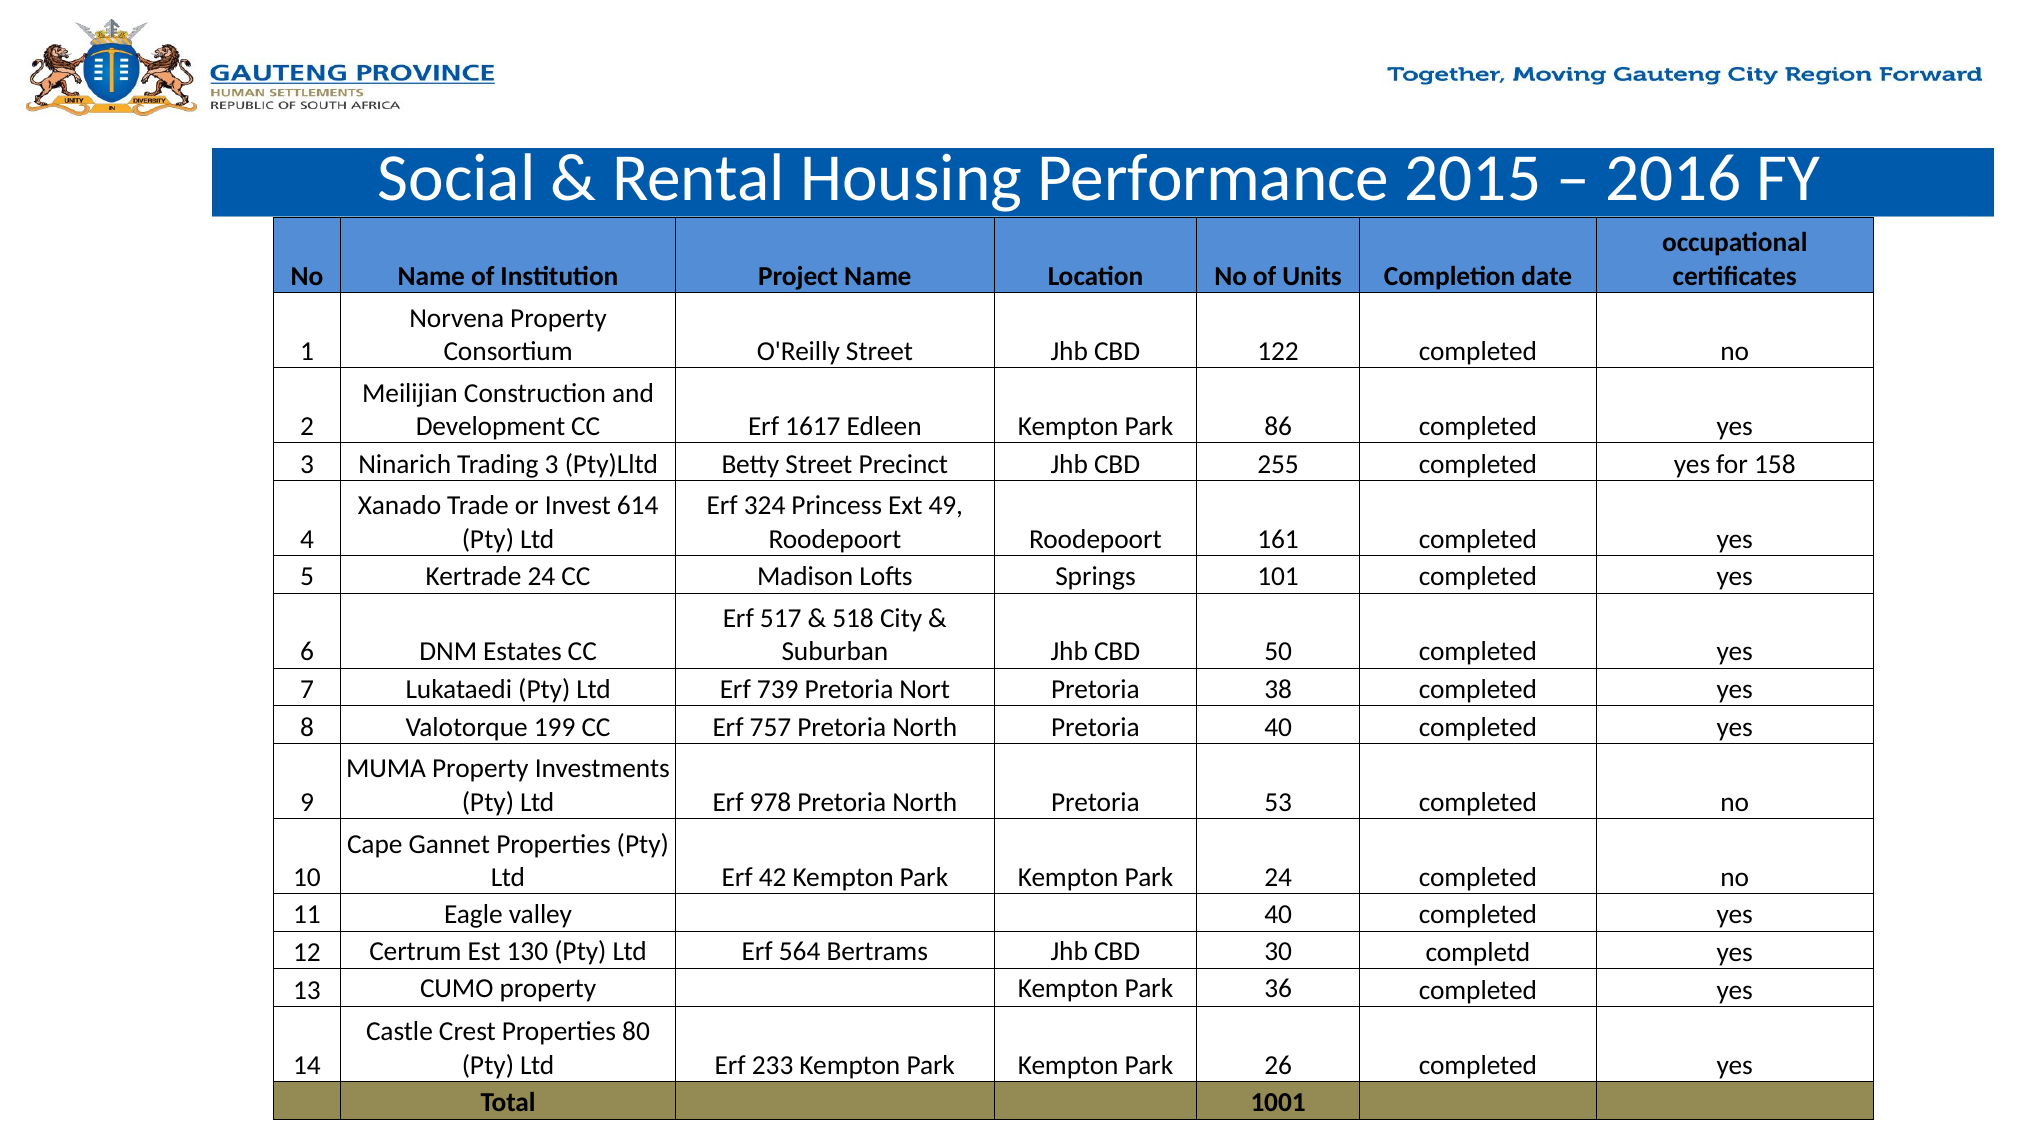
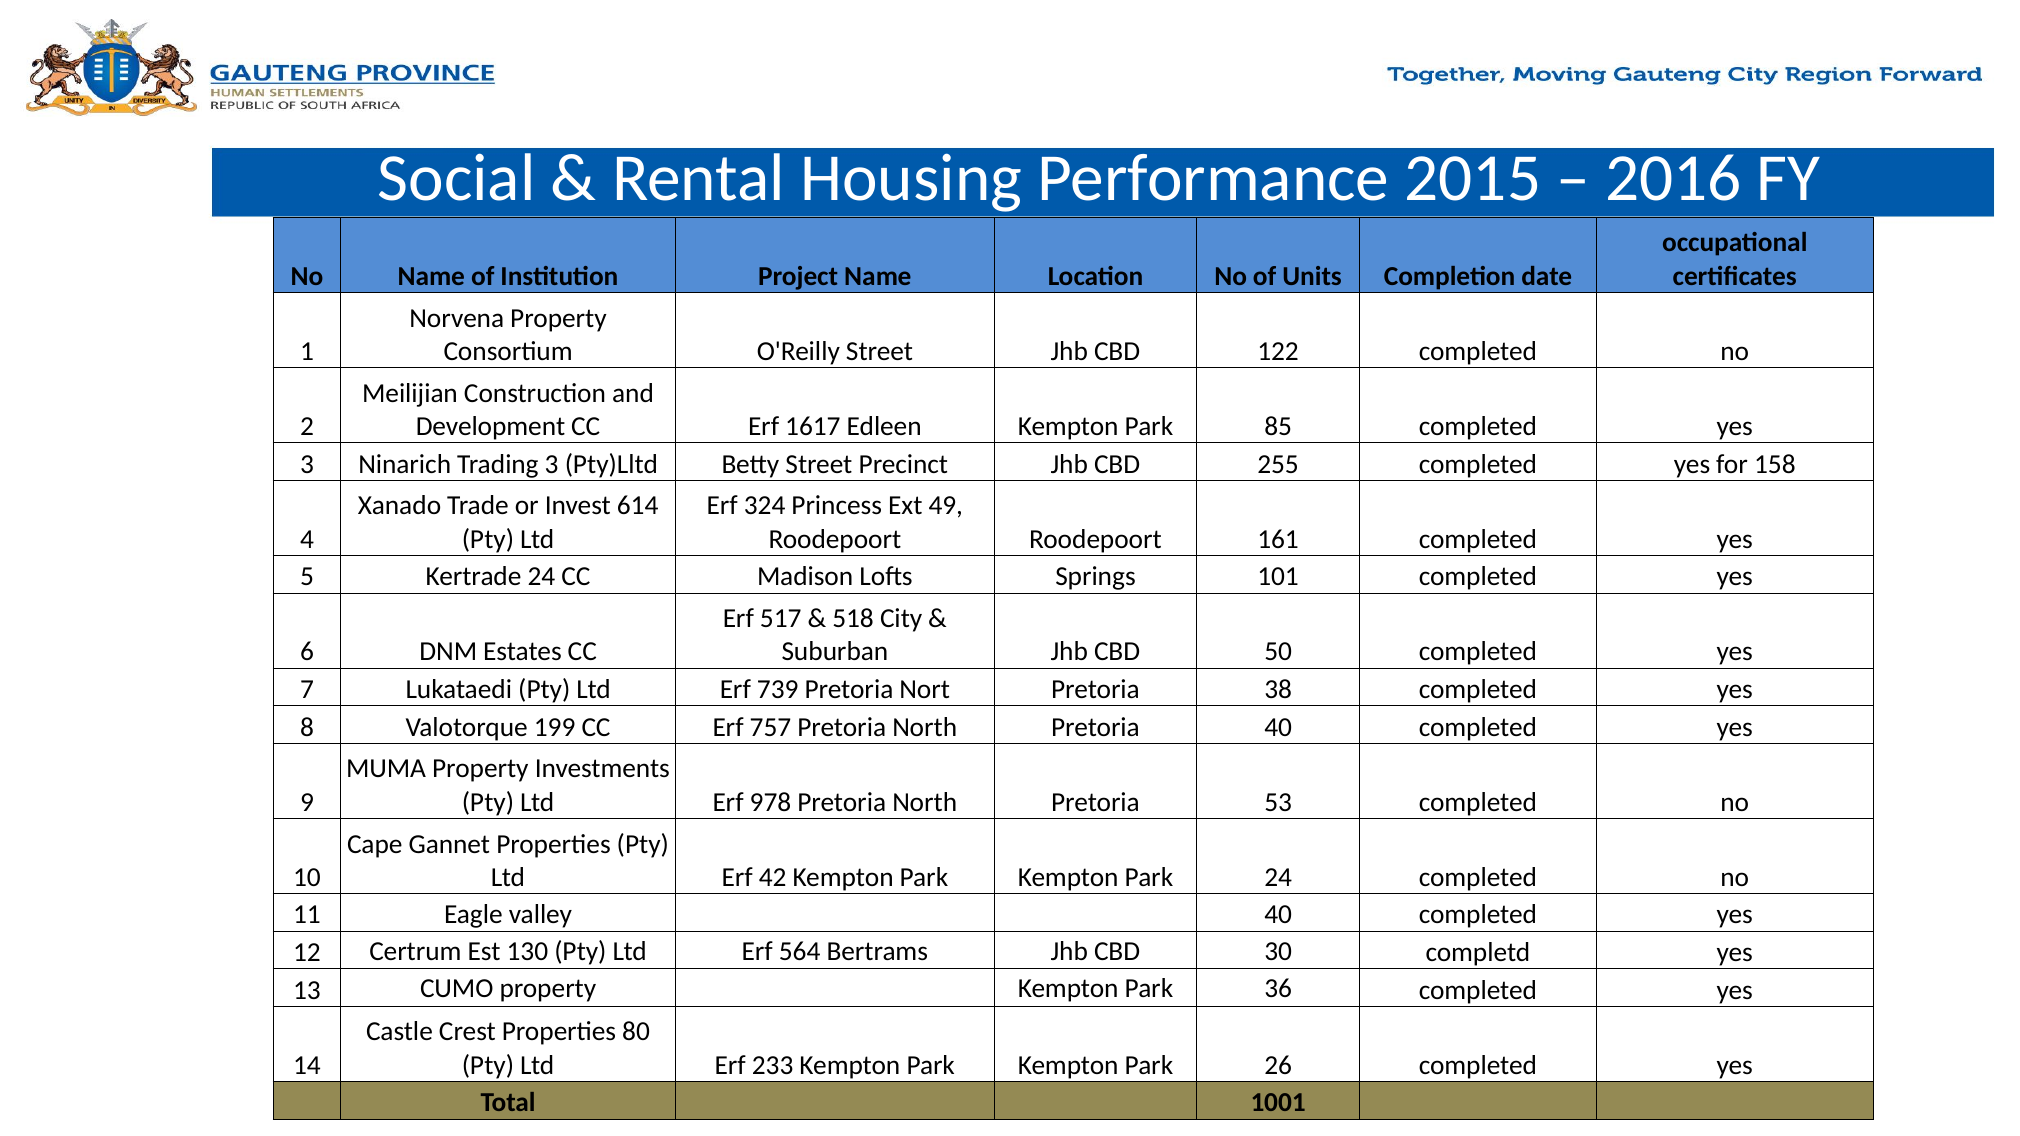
86: 86 -> 85 (1278, 427)
